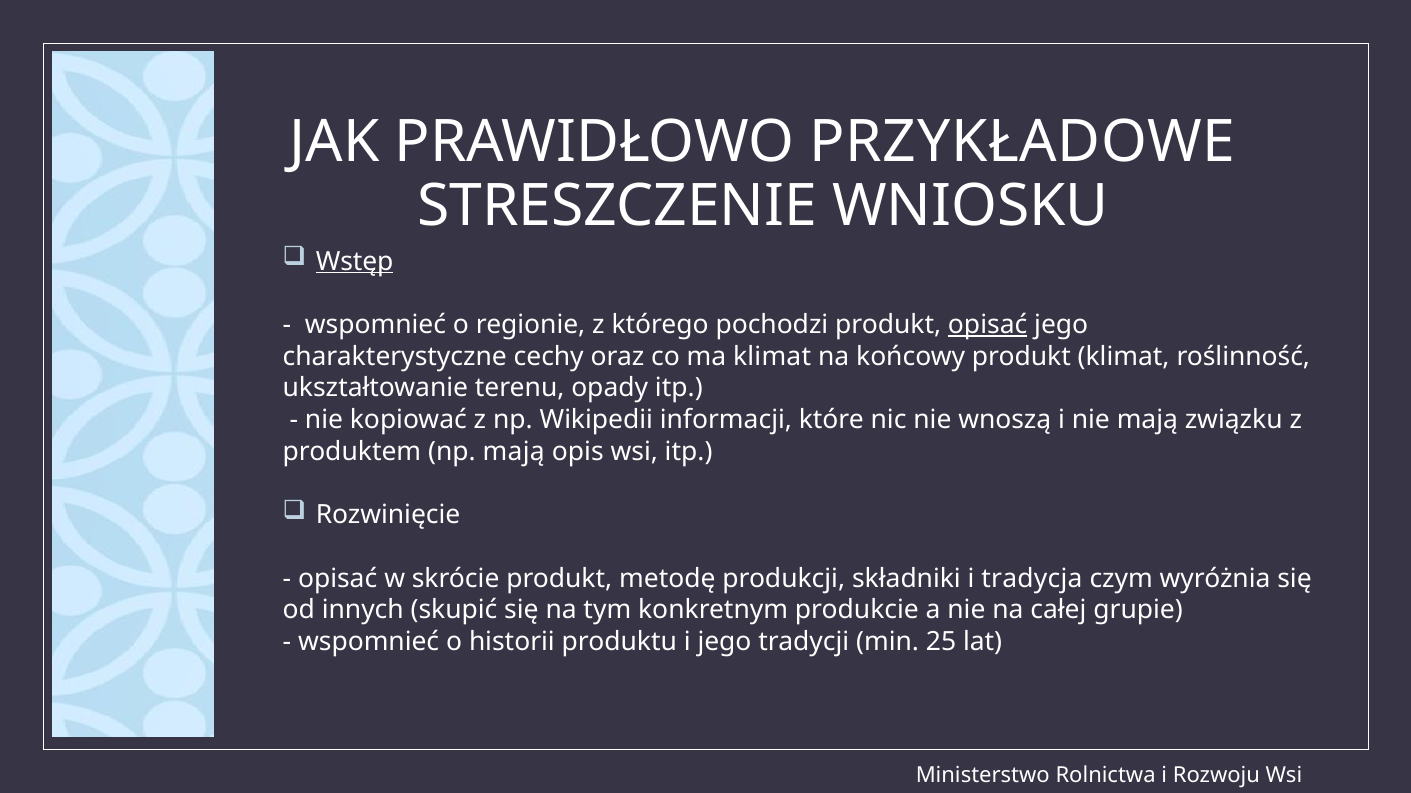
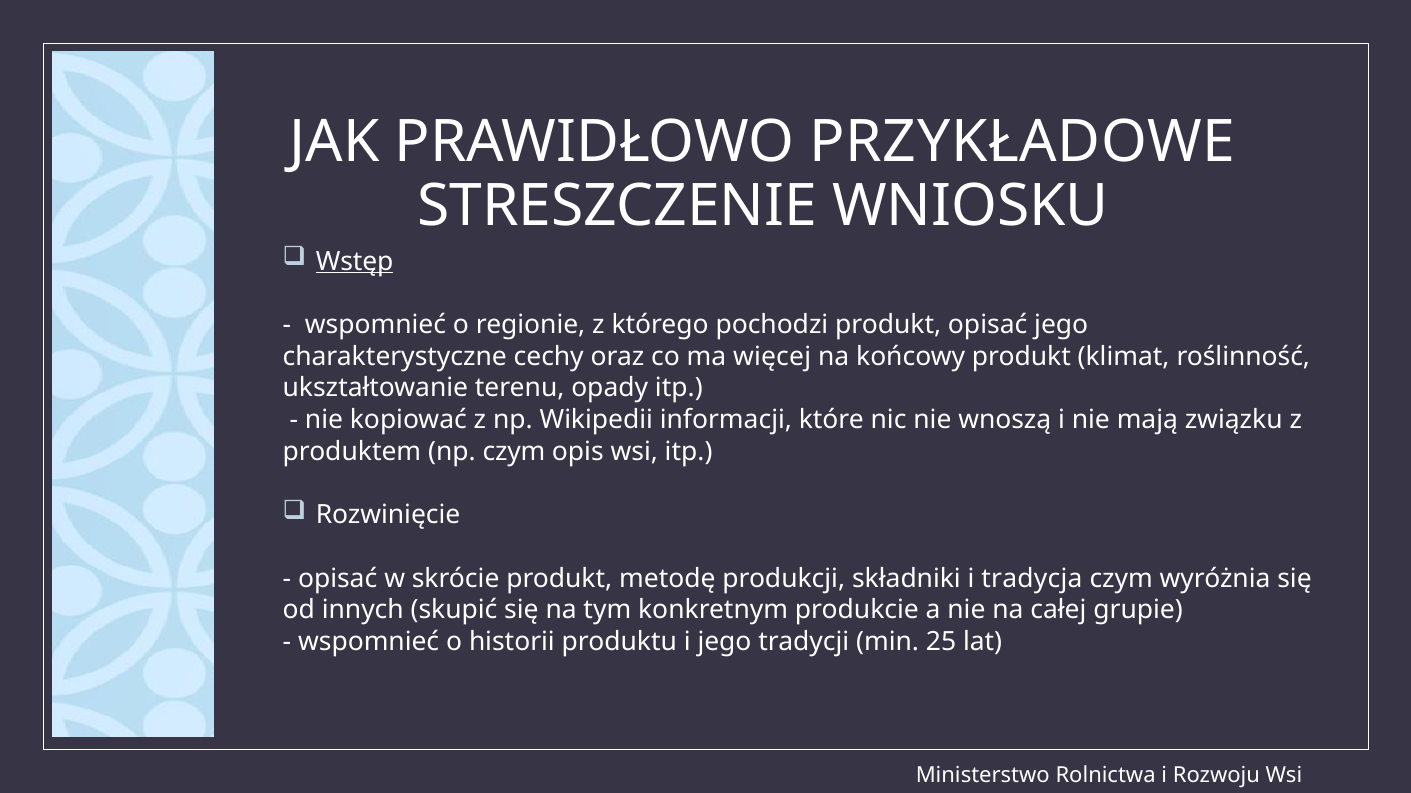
opisać underline: present -> none (988, 325)
ma klimat: klimat -> więcej (772, 357)
np mają: mają -> czym (514, 452)
